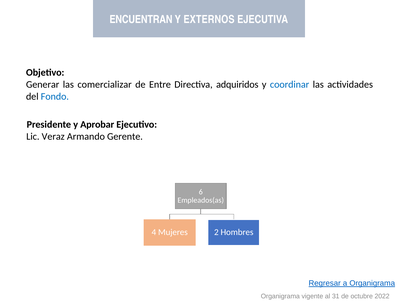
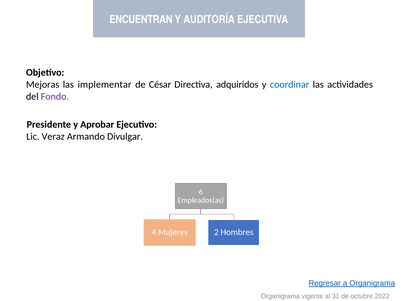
EXTERNOS: EXTERNOS -> AUDITORÍA (209, 19)
Generar: Generar -> Mejoras (43, 84)
comercializar: comercializar -> implementar (105, 84)
Entre: Entre -> César (160, 84)
Fondo colour: blue -> purple (55, 96)
Gerente: Gerente -> Divulgar (125, 136)
